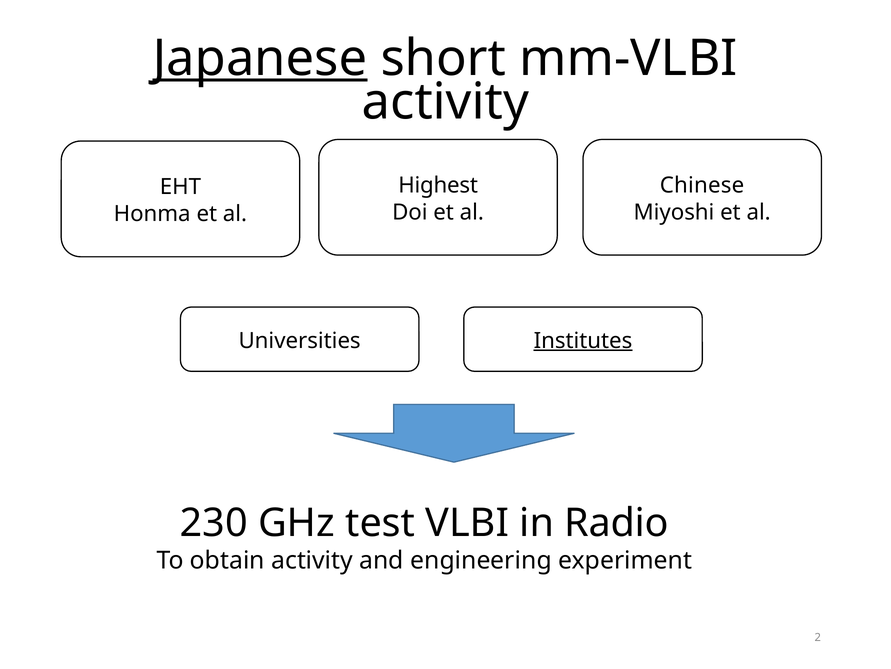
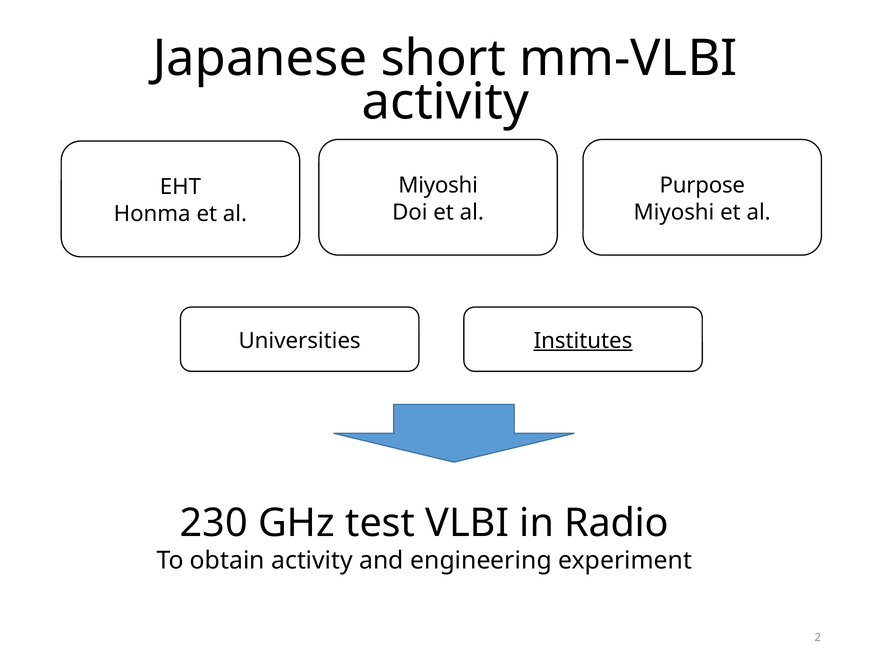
Japanese underline: present -> none (260, 58)
Highest: Highest -> Miyoshi (438, 185)
Chinese: Chinese -> Purpose (702, 185)
